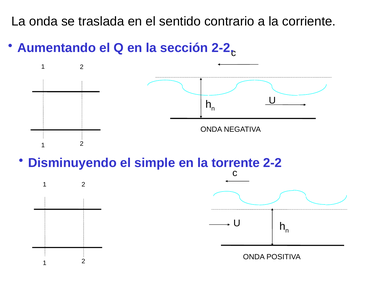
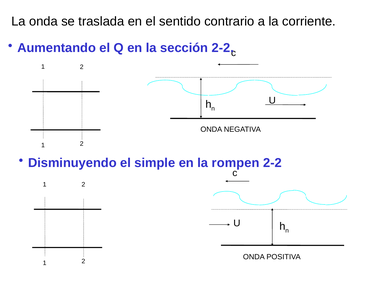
torrente: torrente -> rompen (236, 163)
